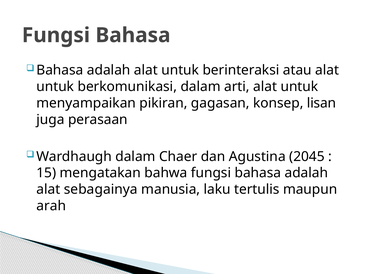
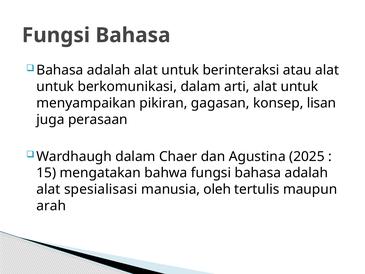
2045: 2045 -> 2025 (307, 156)
sebagainya: sebagainya -> spesialisasi (101, 189)
laku: laku -> oleh (217, 189)
